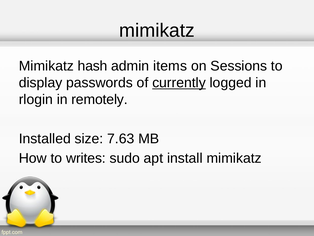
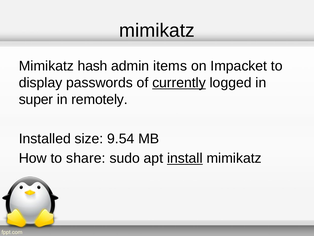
Sessions: Sessions -> Impacket (239, 66)
rlogin: rlogin -> super (36, 99)
7.63: 7.63 -> 9.54 (121, 138)
writes: writes -> share (86, 158)
install underline: none -> present (185, 158)
